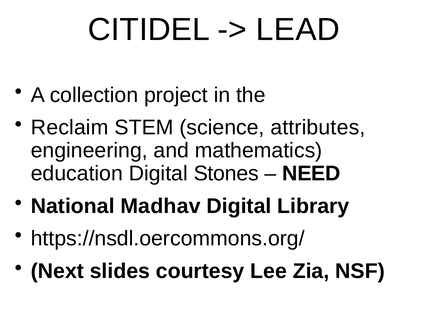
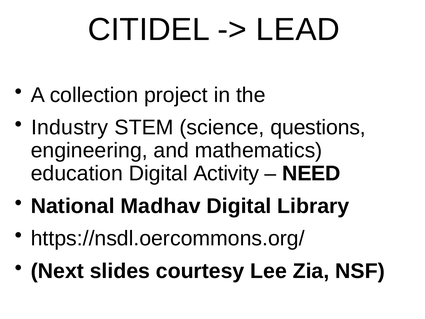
Reclaim: Reclaim -> Industry (70, 127)
attributes: attributes -> questions (318, 127)
Stones: Stones -> Activity (226, 173)
